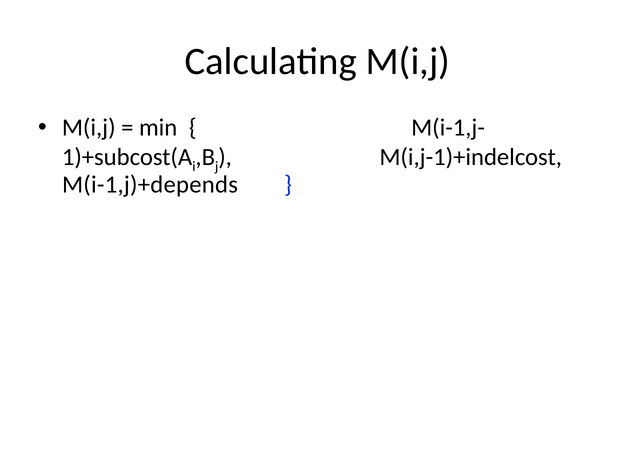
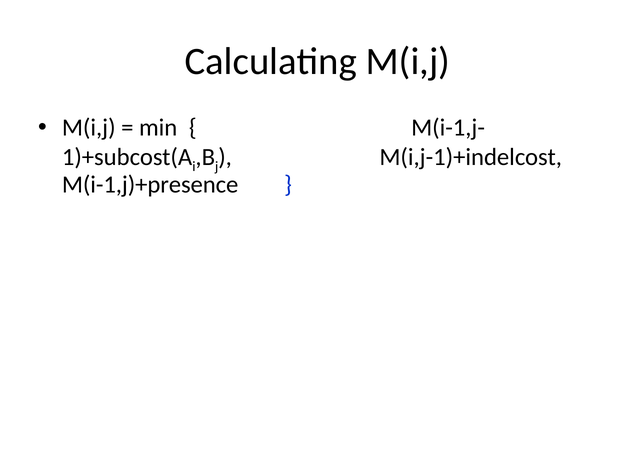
M(i-1,j)+depends: M(i-1,j)+depends -> M(i-1,j)+presence (150, 185)
